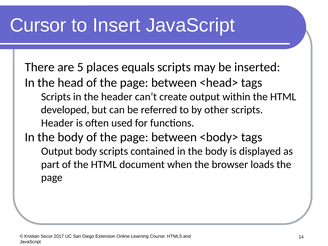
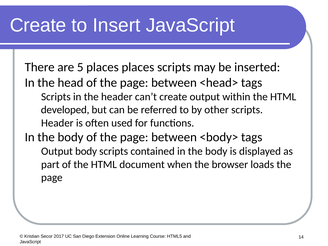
Cursor: Cursor -> Create (38, 25)
places equals: equals -> places (138, 67)
